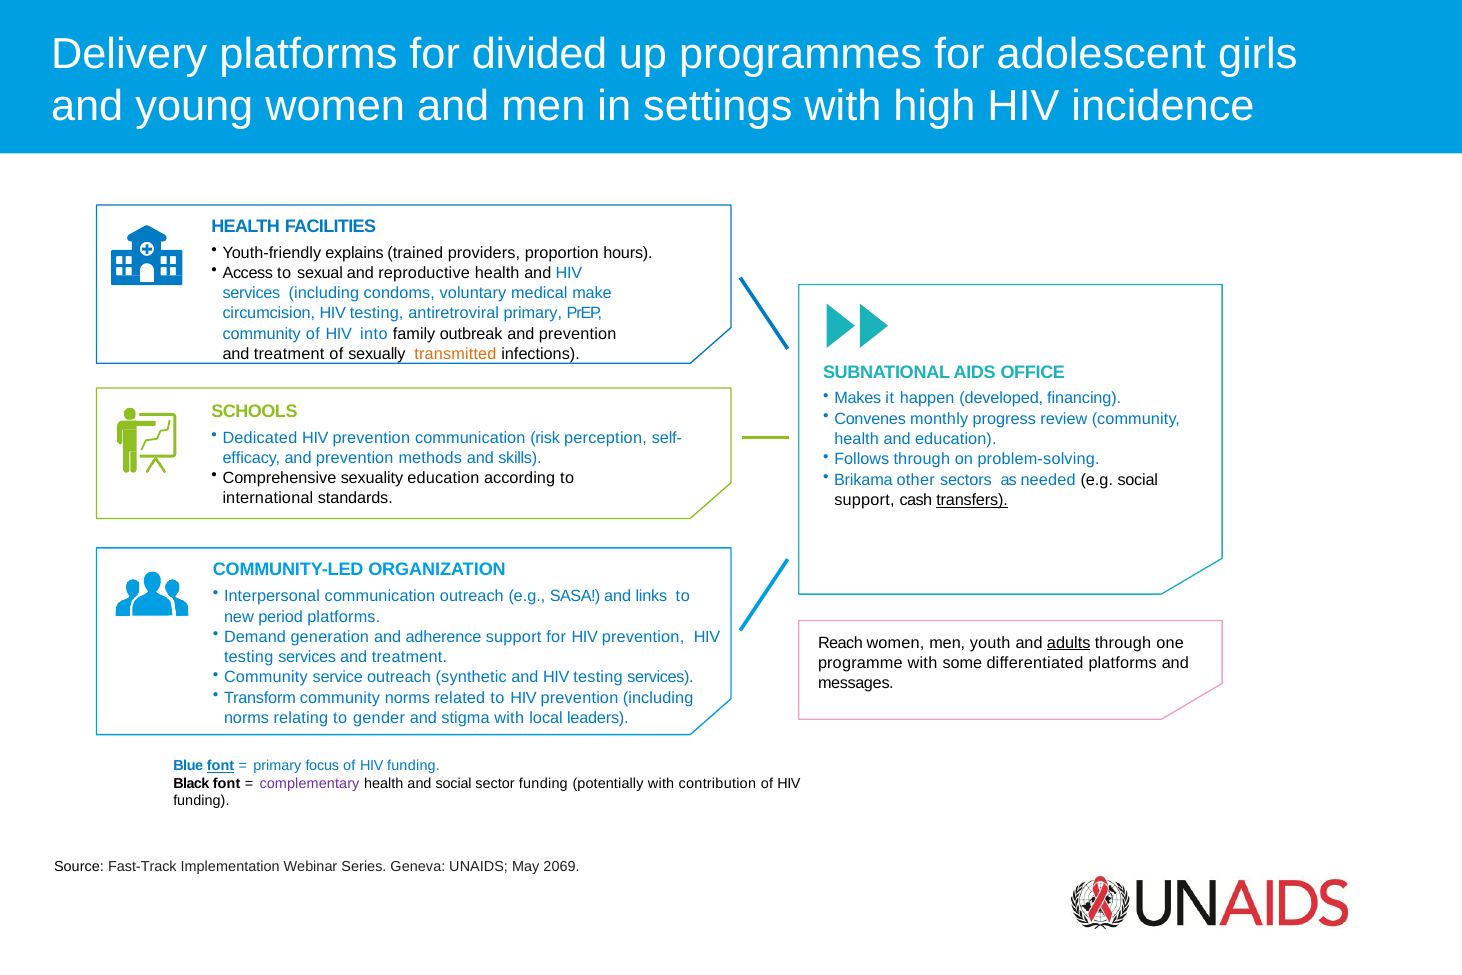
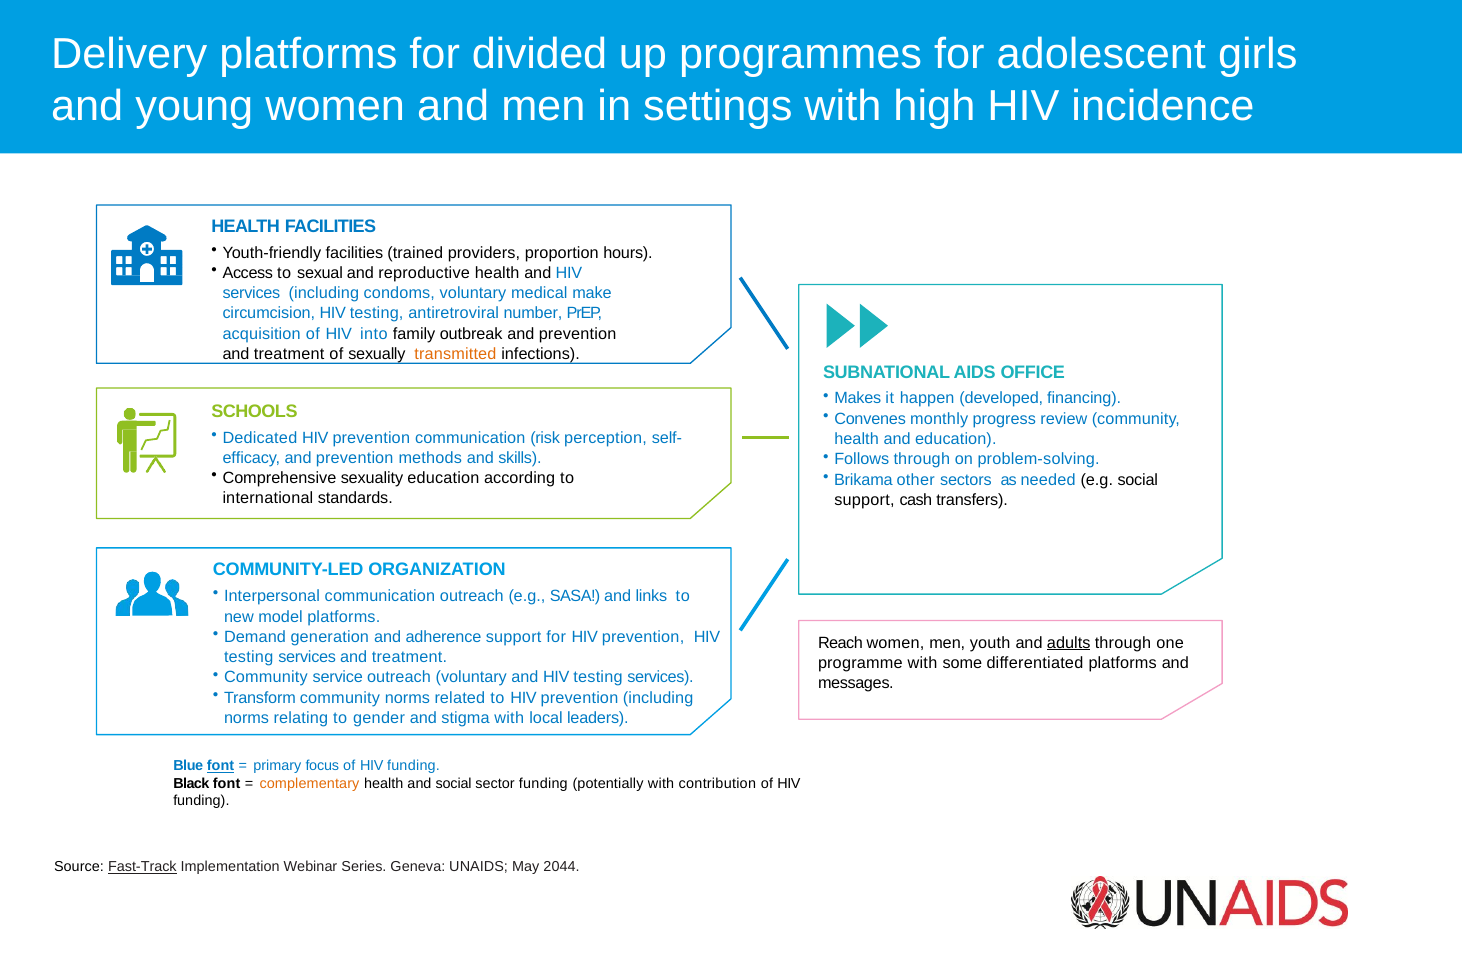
Youth-friendly explains: explains -> facilities (354, 253)
antiretroviral primary: primary -> number (533, 313)
community: community -> acquisition (262, 334)
transfers underline: present -> none (972, 500)
period: period -> model (281, 616)
outreach synthetic: synthetic -> voluntary (471, 677)
complementary colour: purple -> orange (309, 784)
Fast-Track underline: none -> present (142, 867)
2069: 2069 -> 2044 (562, 867)
